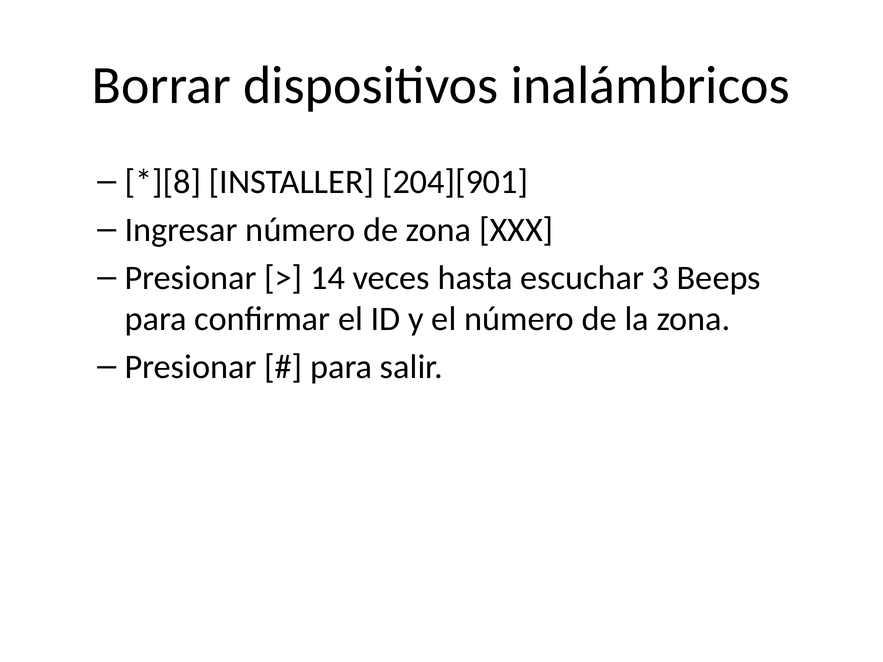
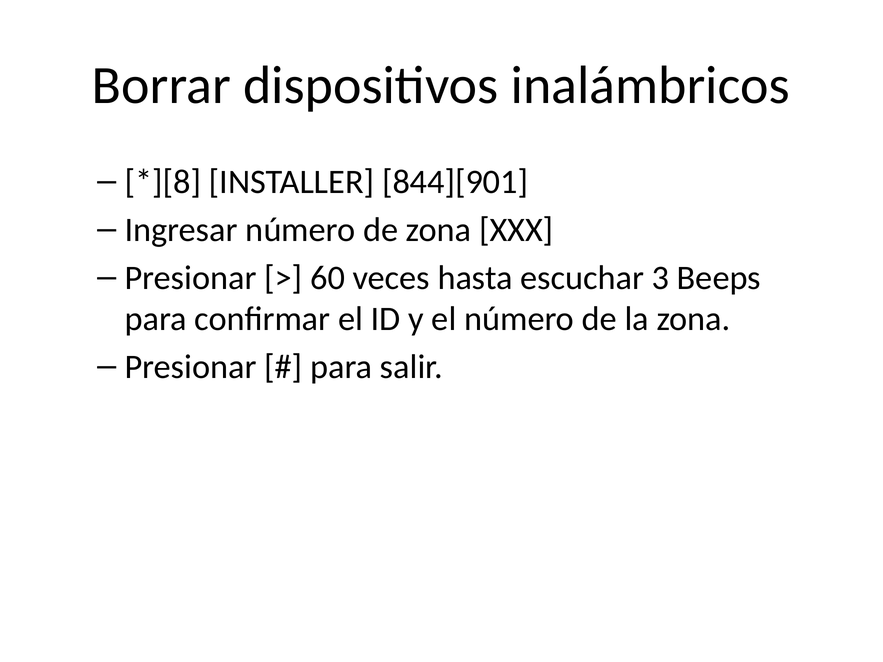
204][901: 204][901 -> 844][901 (455, 182)
14: 14 -> 60 (328, 278)
